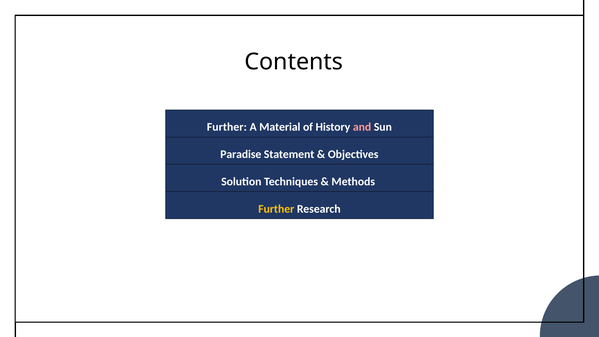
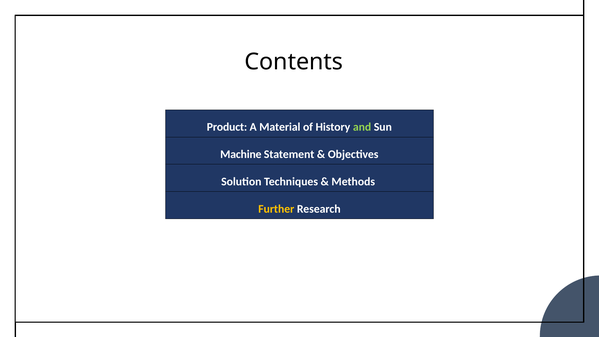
Further: Further -> Product (227, 127)
and colour: pink -> light green (362, 127)
Paradise: Paradise -> Machine (241, 154)
